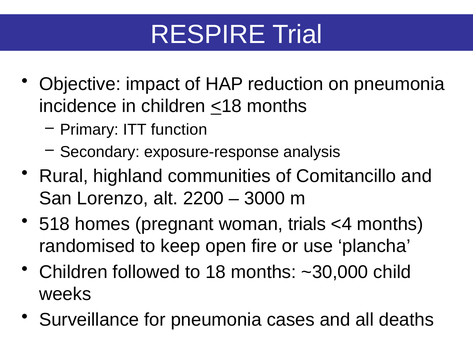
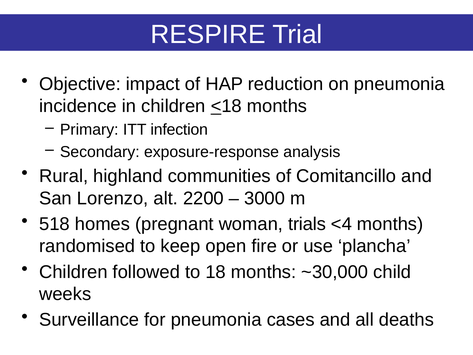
function: function -> infection (179, 130)
